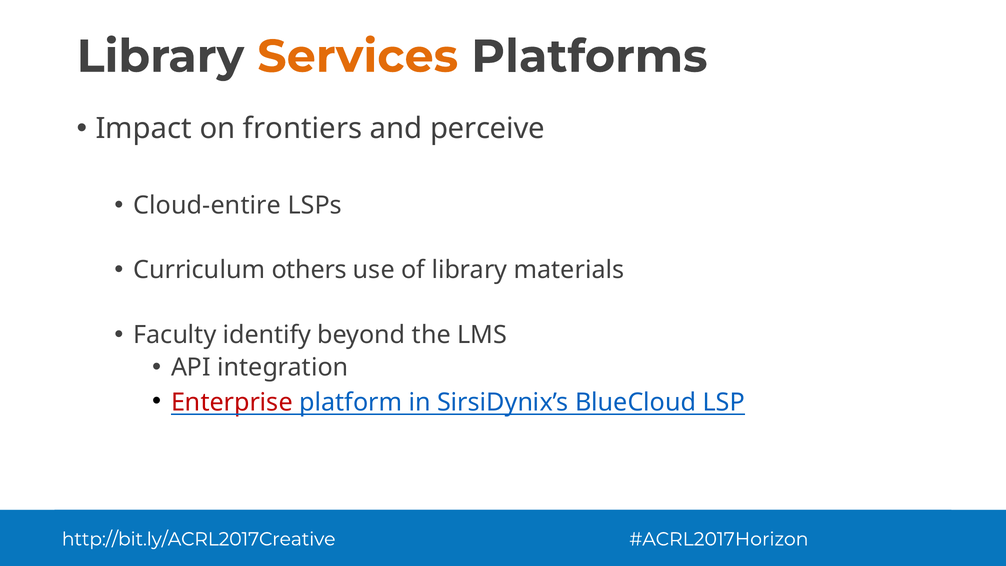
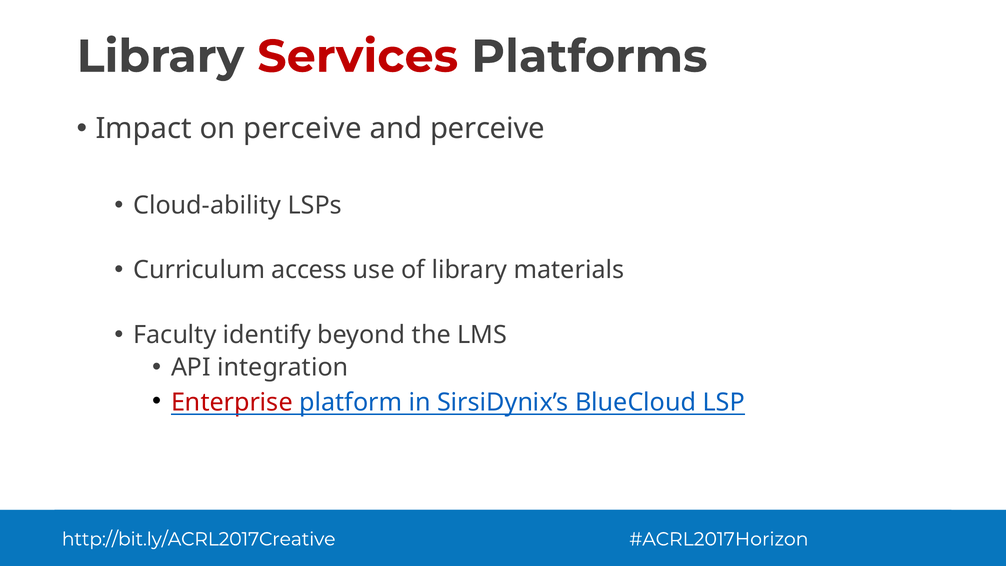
Services colour: orange -> red (358, 57)
on frontiers: frontiers -> perceive (302, 129)
Cloud-entire: Cloud-entire -> Cloud-ability (207, 205)
others: others -> access (309, 270)
